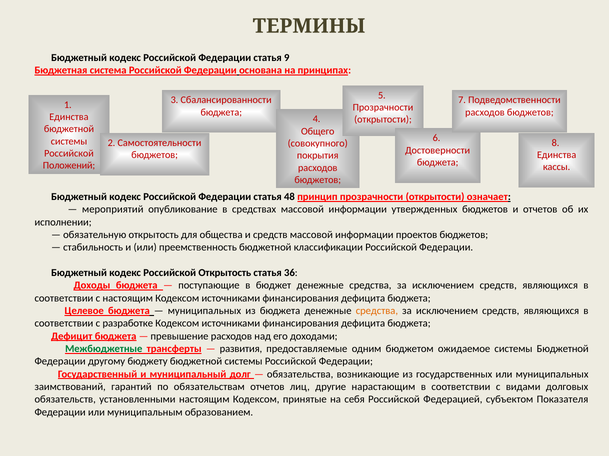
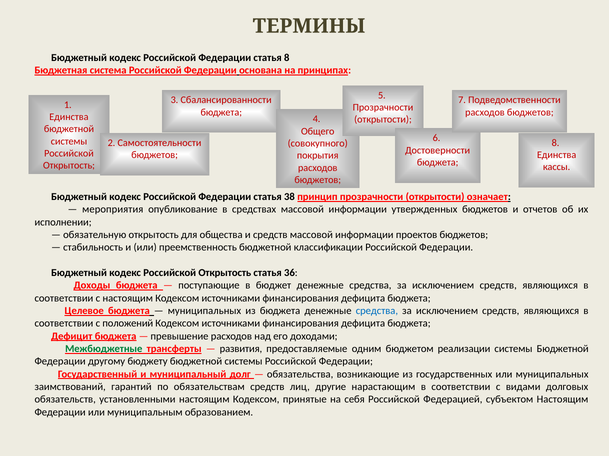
статья 9: 9 -> 8 (287, 58)
Положений: Положений -> Открытость (69, 166)
48: 48 -> 38 (289, 197)
мероприятий: мероприятий -> мероприятия (113, 210)
средства colour: orange -> blue (377, 311)
разработке: разработке -> положений (128, 324)
ожидаемое: ожидаемое -> реализации (464, 349)
обязательствам отчетов: отчетов -> средств (267, 387)
субъектом Показателя: Показателя -> Настоящим (563, 400)
